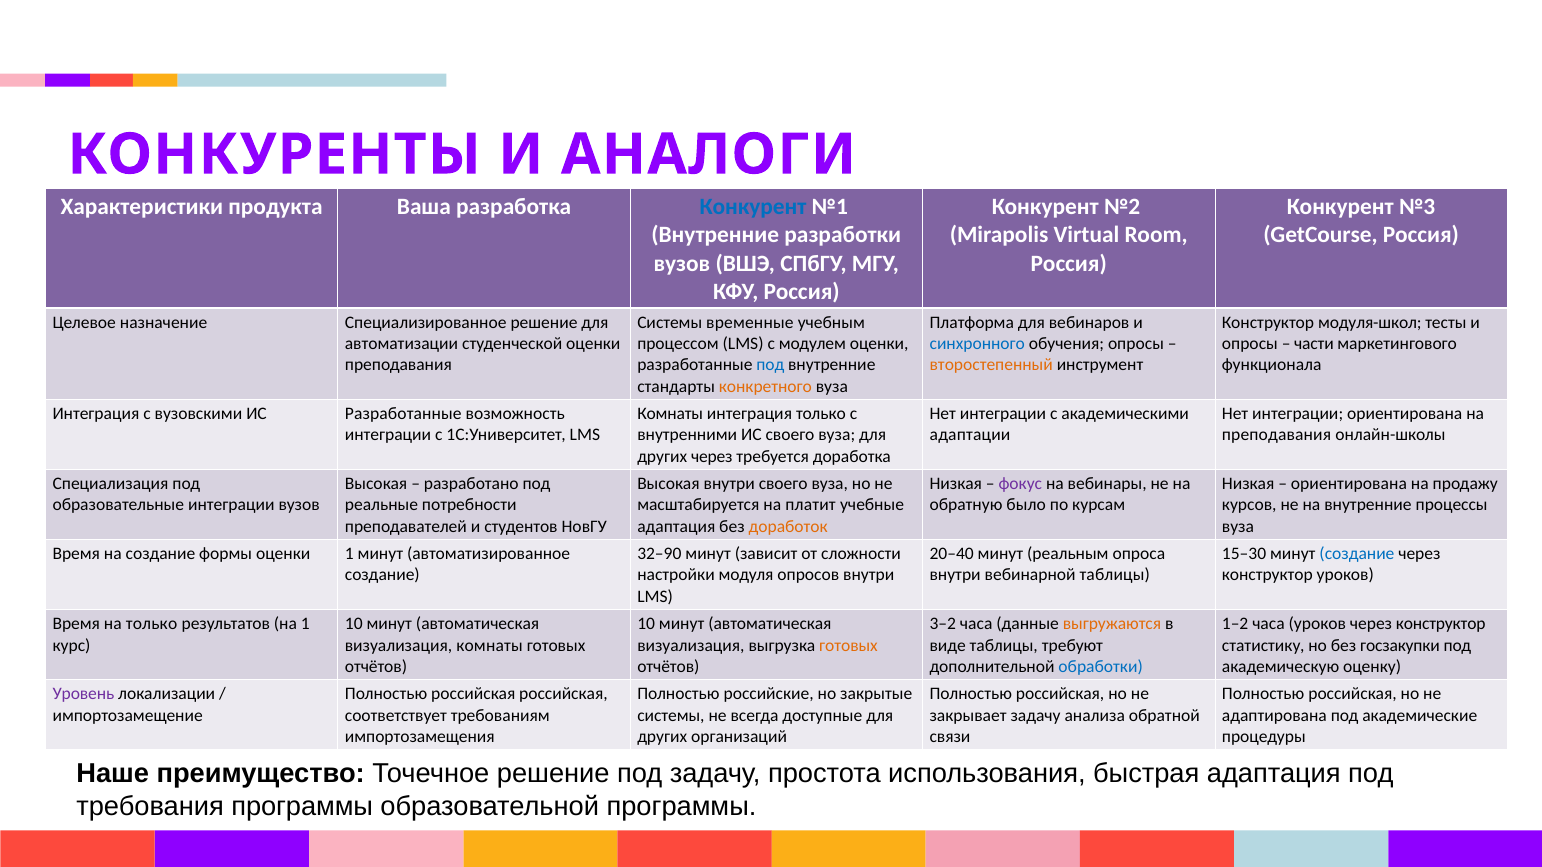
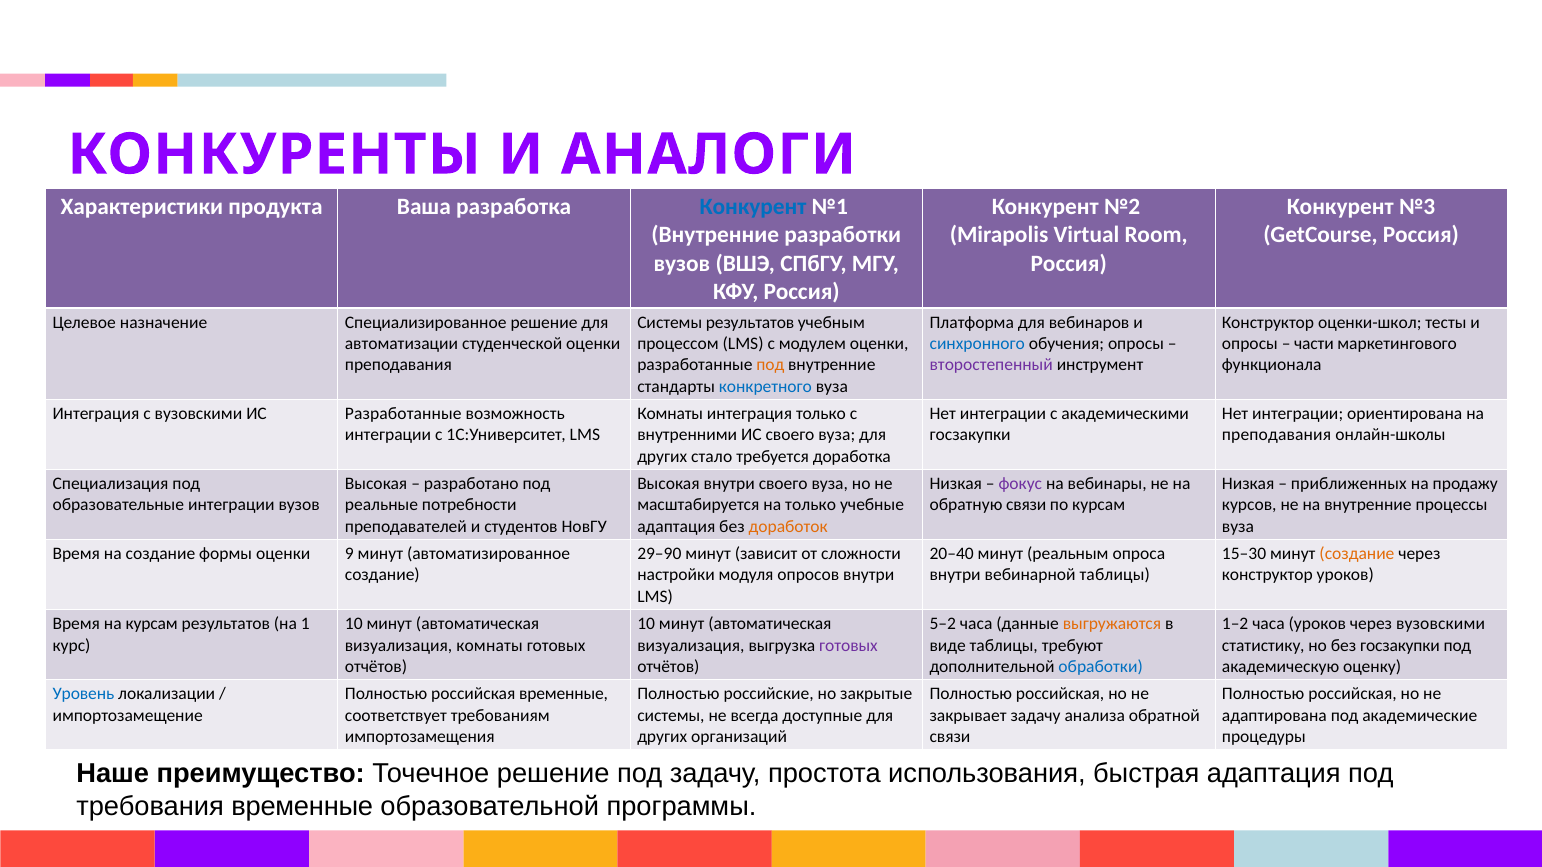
Системы временные: временные -> результатов (750, 323)
модуля-школ: модуля-школ -> оценки-школ (1370, 323)
под colour: blue -> orange (770, 365)
второстепенный colour: orange -> purple (991, 365)
конкретного colour: orange -> blue (765, 387)
адаптации: адаптации -> госзакупки (970, 435)
других через: через -> стало (712, 457)
ориентирована: ориентирована -> приближенных (1349, 484)
на платит: платит -> только (811, 505)
обратную было: было -> связи (1026, 505)
оценки 1: 1 -> 9 (349, 554)
32–90: 32–90 -> 29–90 (659, 554)
создание colour: blue -> orange (1357, 554)
на только: только -> курсам (152, 624)
3–2: 3–2 -> 5–2 (943, 624)
конструктор: конструктор -> вузовскими (1441, 624)
готовых colour: orange -> purple (849, 646)
Уровень colour: purple -> blue (83, 694)
российская российская: российская -> временные (564, 694)
требования программы: программы -> временные (302, 807)
